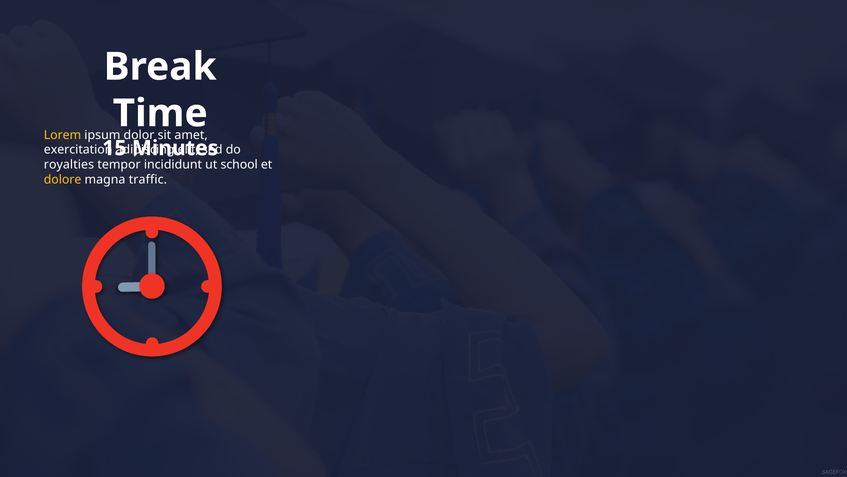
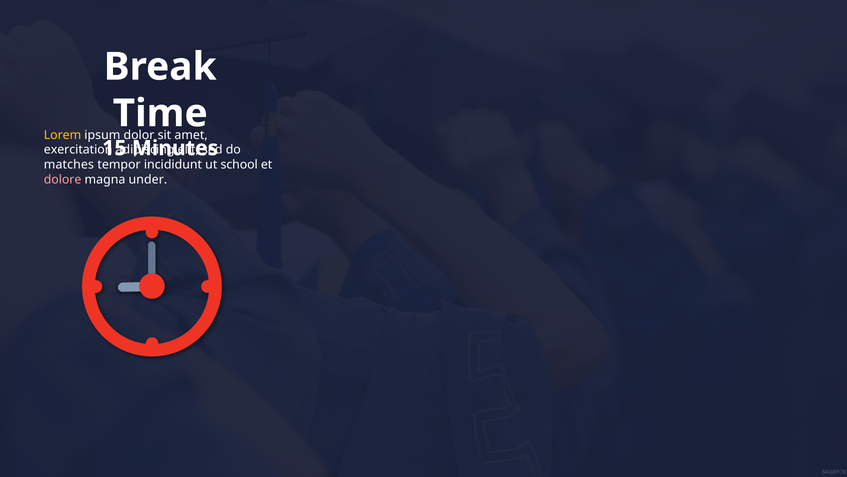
royalties: royalties -> matches (69, 165)
dolore colour: yellow -> pink (63, 179)
traffic: traffic -> under (148, 179)
